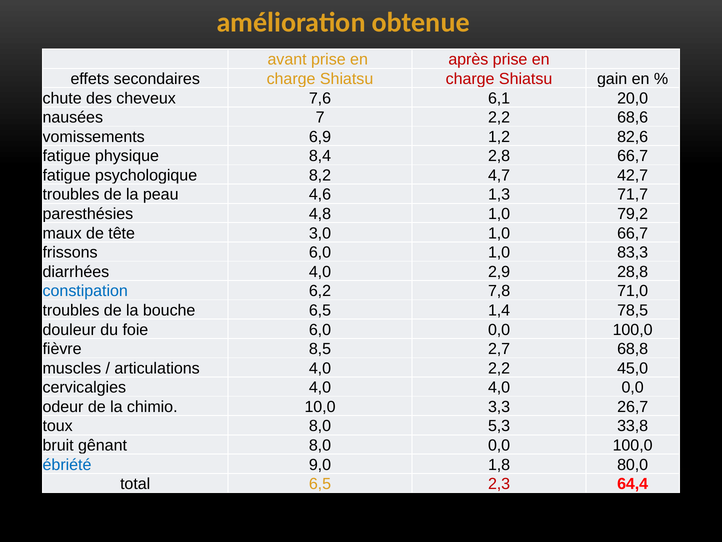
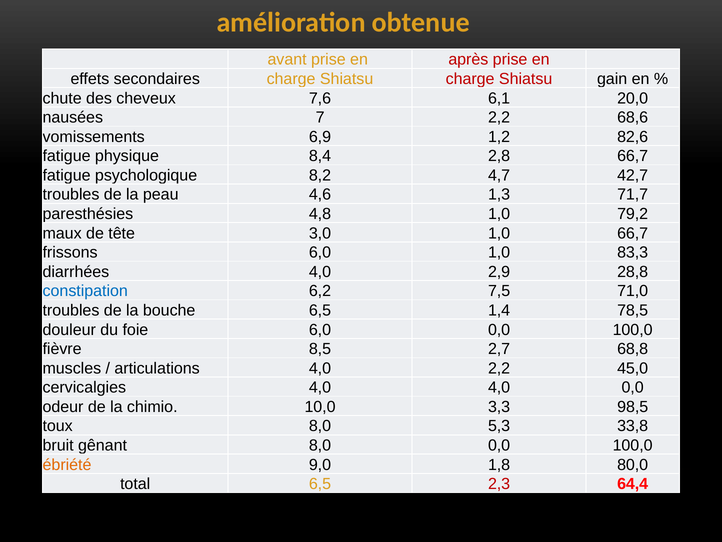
7,8: 7,8 -> 7,5 (499, 291)
26,7: 26,7 -> 98,5 (633, 407)
ébriété colour: blue -> orange (67, 464)
